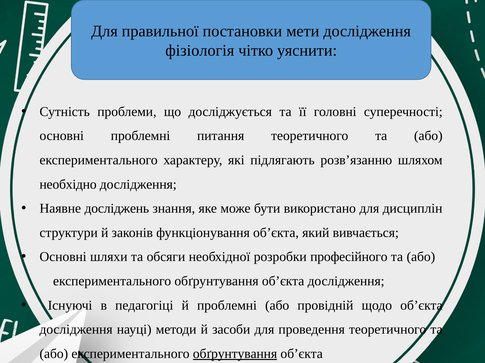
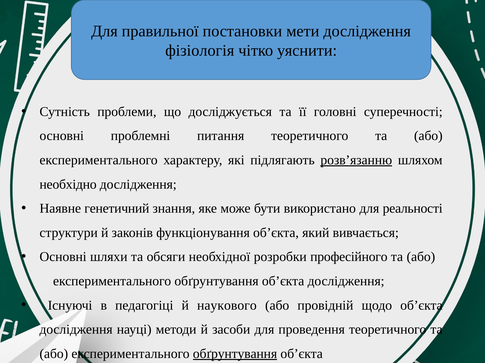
розв’язанню underline: none -> present (356, 160)
досліджень: досліджень -> генетичний (117, 209)
дисциплін: дисциплін -> реальності (413, 209)
й проблемні: проблемні -> наукового (227, 306)
